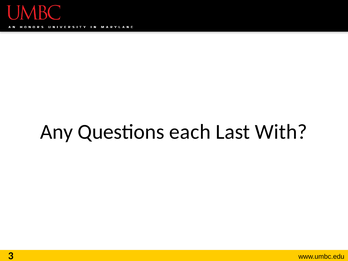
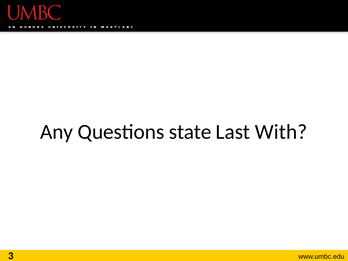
each: each -> state (190, 132)
